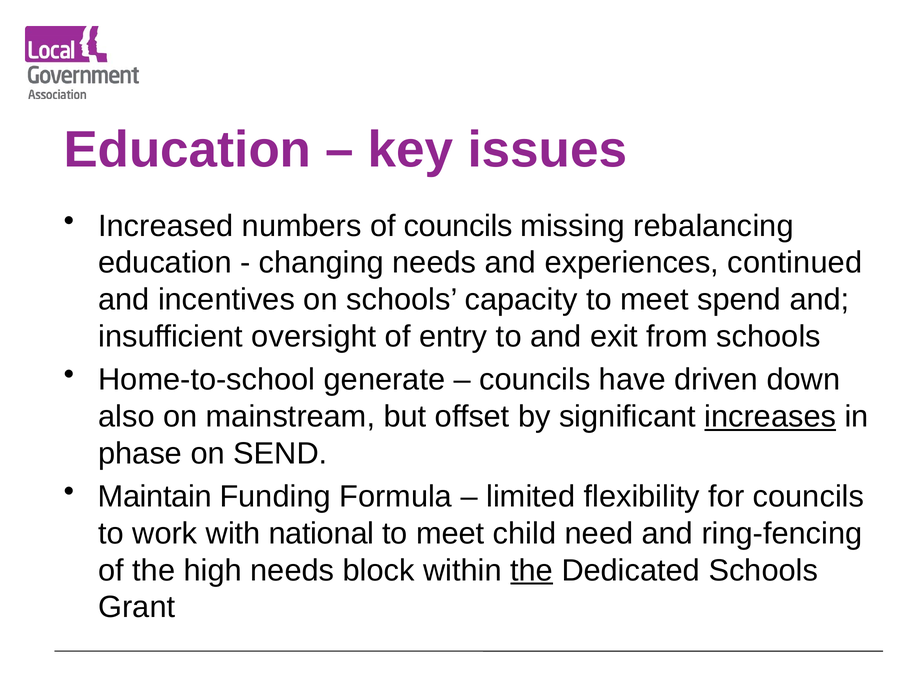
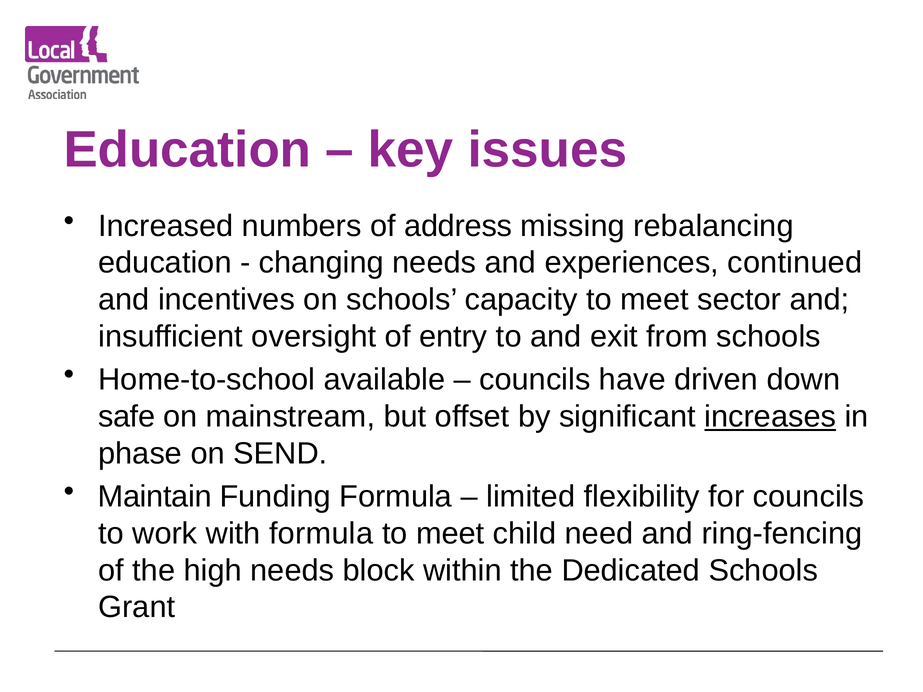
of councils: councils -> address (458, 226)
spend: spend -> sector (739, 300)
generate: generate -> available (384, 380)
also: also -> safe (127, 417)
with national: national -> formula (321, 534)
the underline: present -> none (532, 571)
